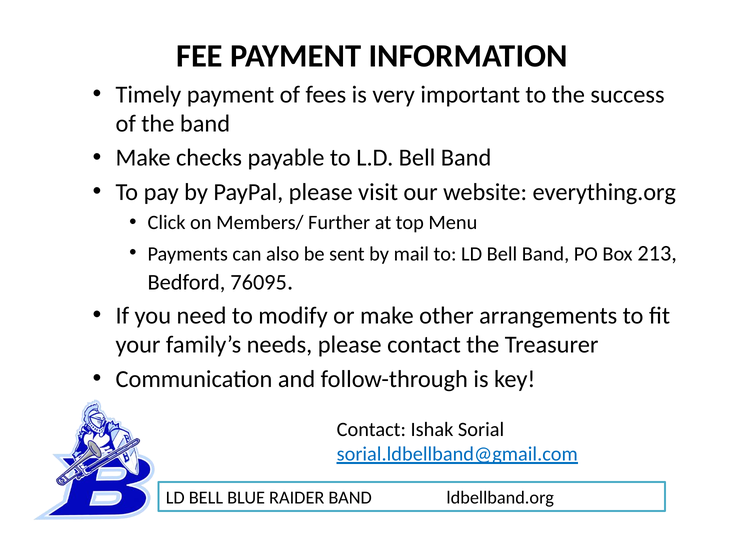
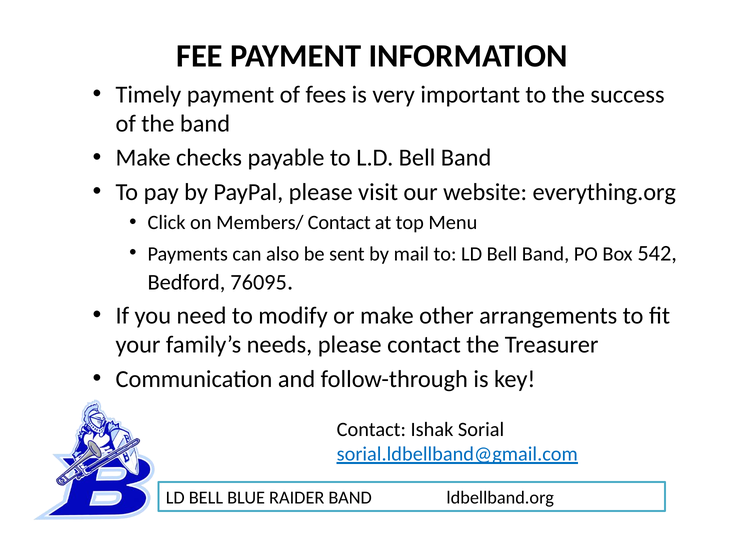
Members/ Further: Further -> Contact (339, 223)
213: 213 -> 542 (657, 253)
